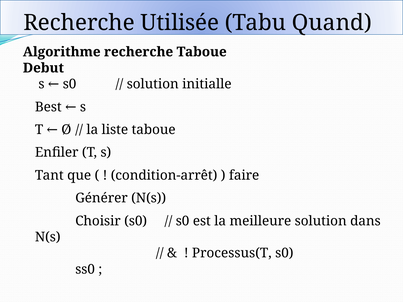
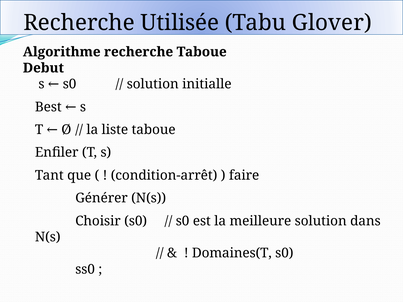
Quand: Quand -> Glover (332, 23)
Processus(T: Processus(T -> Domaines(T (232, 253)
